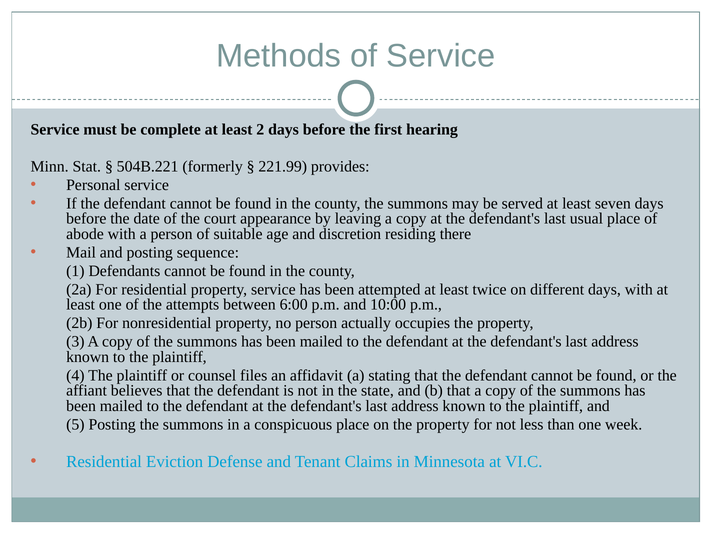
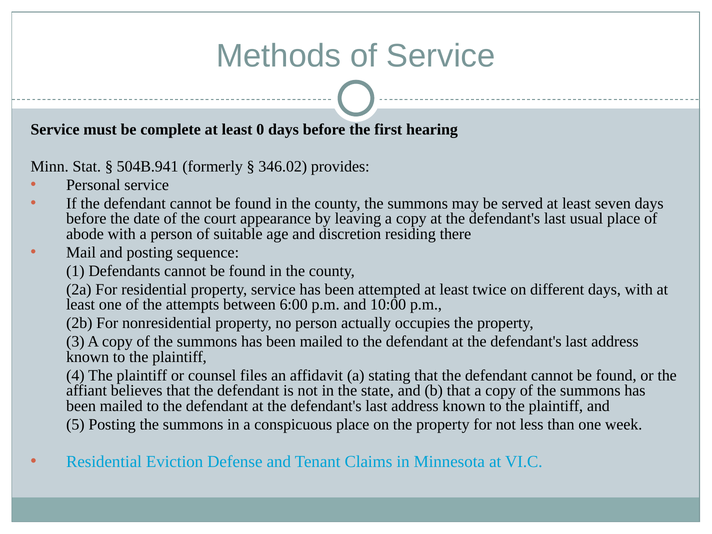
2: 2 -> 0 (260, 129)
504B.221: 504B.221 -> 504B.941 (148, 166)
221.99: 221.99 -> 346.02 (283, 166)
